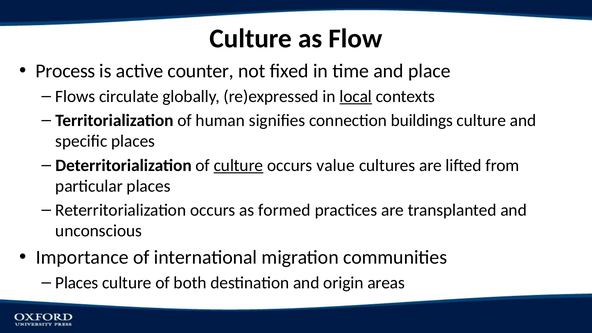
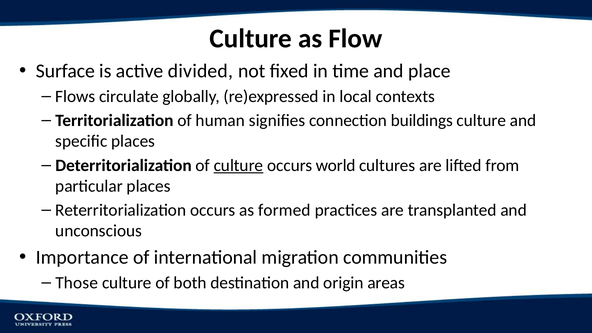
Process: Process -> Surface (65, 71)
counter: counter -> divided (201, 71)
local underline: present -> none (356, 96)
value: value -> world (336, 165)
Places: Places -> Those (77, 283)
